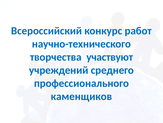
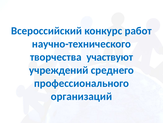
каменщиков: каменщиков -> организаций (81, 96)
